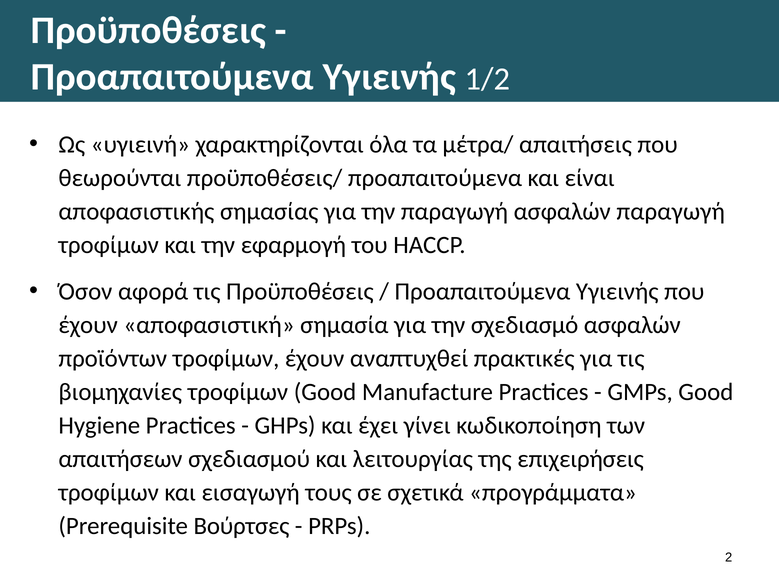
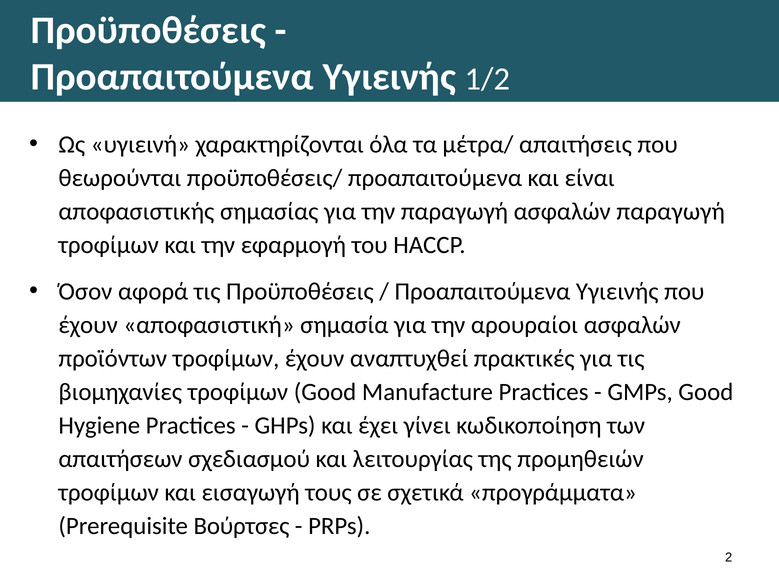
σχεδιασμό: σχεδιασμό -> αρουραίοι (525, 325)
επιχειρήσεις: επιχειρήσεις -> προμηθειών (580, 459)
